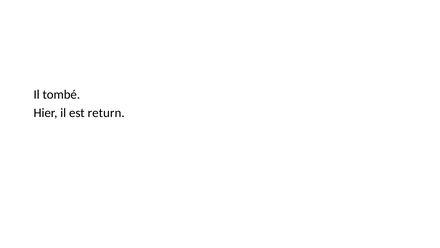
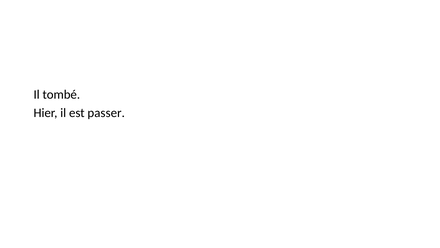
return: return -> passer (106, 113)
